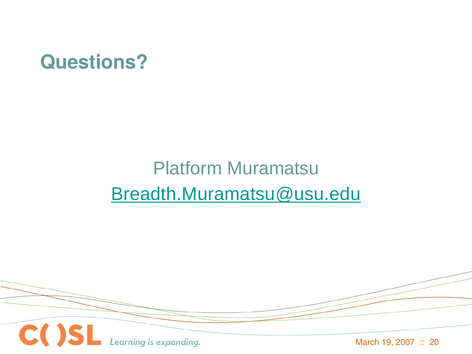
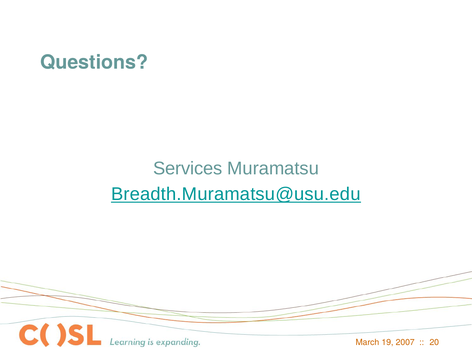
Platform: Platform -> Services (188, 168)
